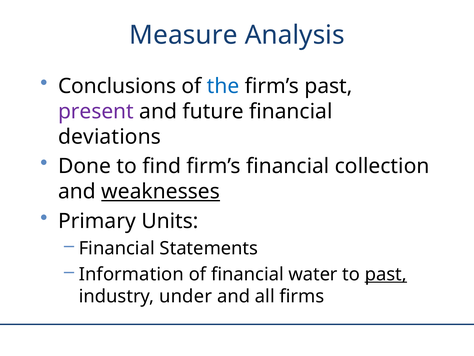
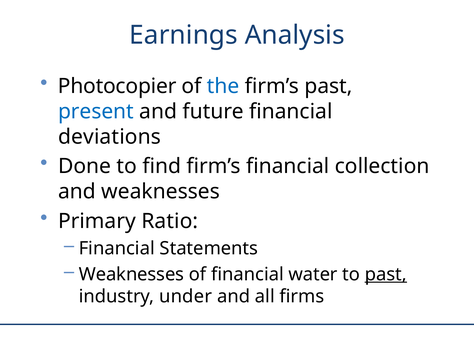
Measure: Measure -> Earnings (184, 35)
Conclusions: Conclusions -> Photocopier (117, 86)
present colour: purple -> blue (96, 111)
weaknesses underline: present -> none (161, 191)
Units: Units -> Ratio (170, 221)
Information: Information -> Weaknesses (131, 274)
